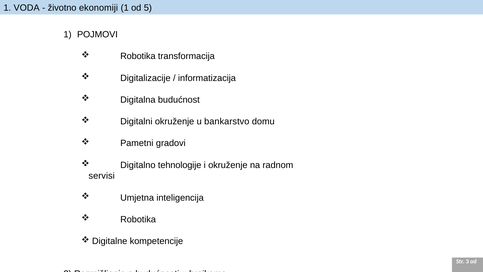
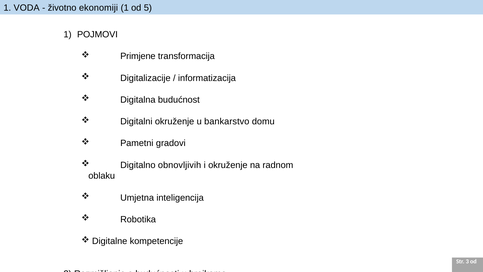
Robotika: Robotika -> Primjene (138, 56)
tehnologije: tehnologije -> obnovljivih (180, 165)
servisi: servisi -> oblaku (102, 176)
